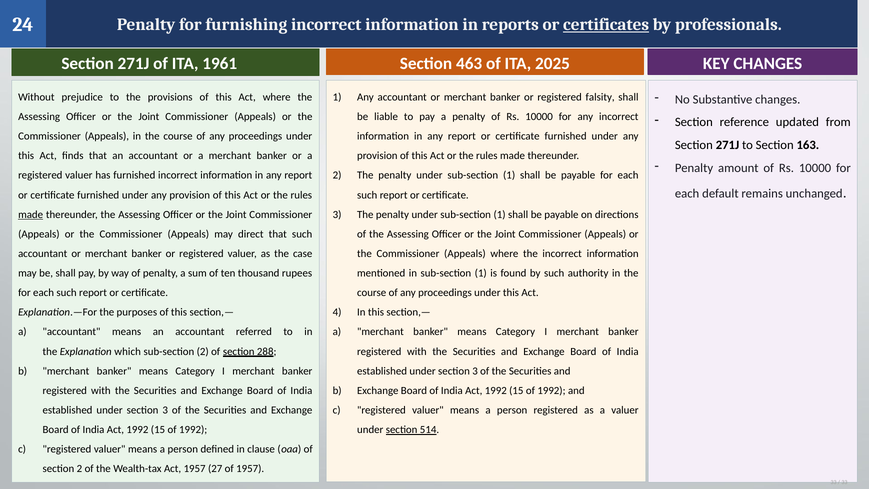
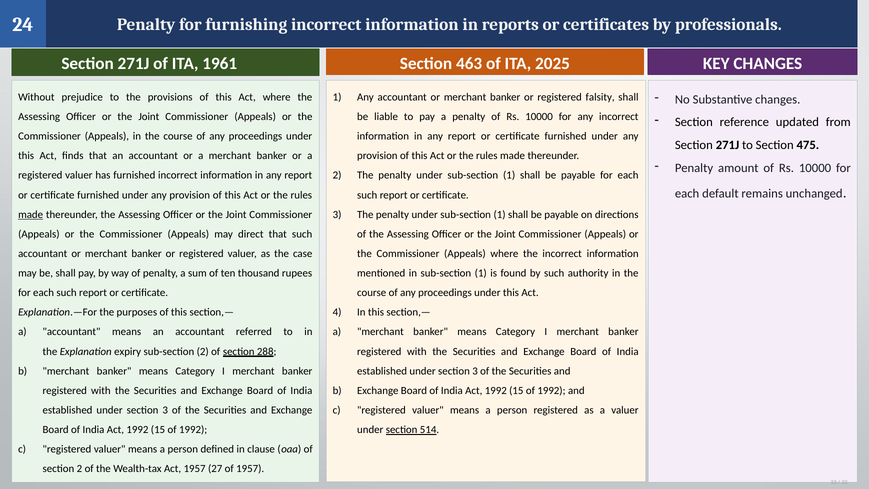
certificates underline: present -> none (606, 25)
163: 163 -> 475 (808, 145)
which: which -> expiry (128, 351)
